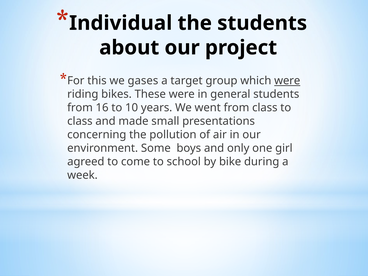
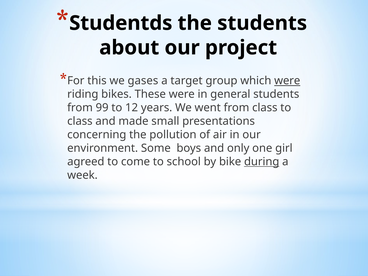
Individual: Individual -> Studentds (121, 23)
16: 16 -> 99 (102, 108)
10: 10 -> 12 (132, 108)
during underline: none -> present (262, 162)
